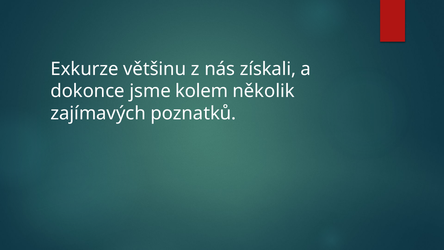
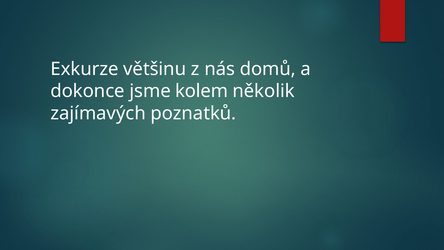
získali: získali -> domů (268, 69)
